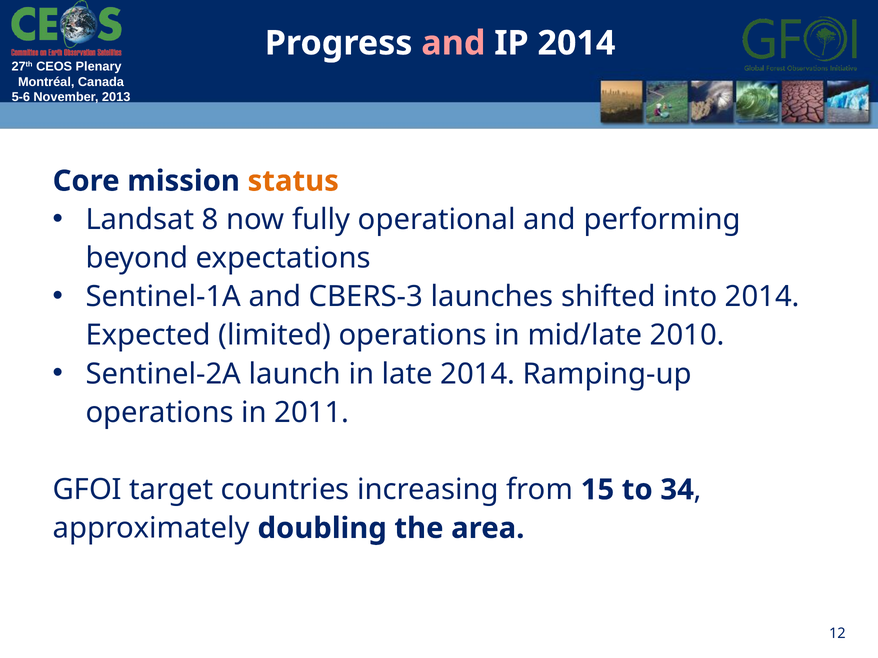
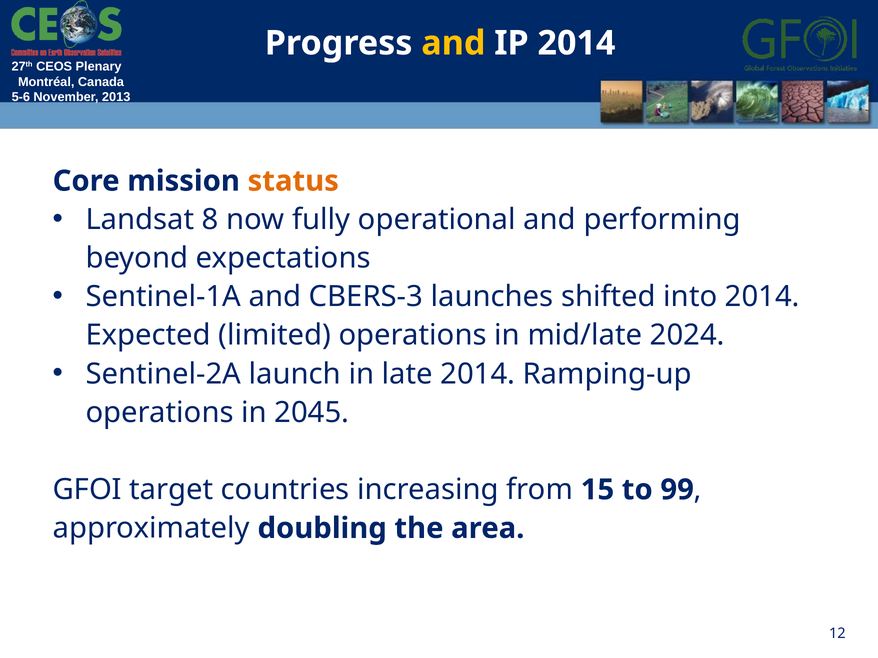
and colour: pink -> yellow (453, 43)
2010: 2010 -> 2024 (687, 336)
2011: 2011 -> 2045 (312, 413)
34: 34 -> 99 (677, 490)
